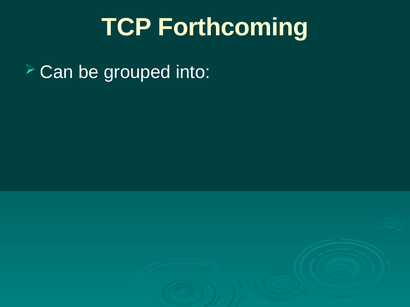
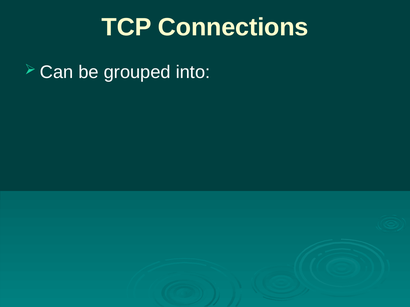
Forthcoming: Forthcoming -> Connections (233, 27)
